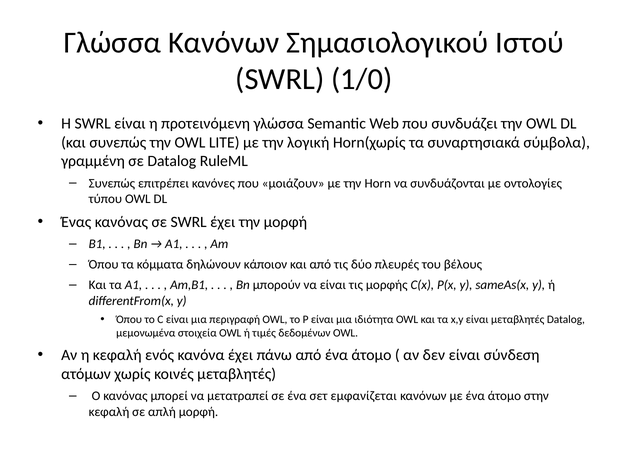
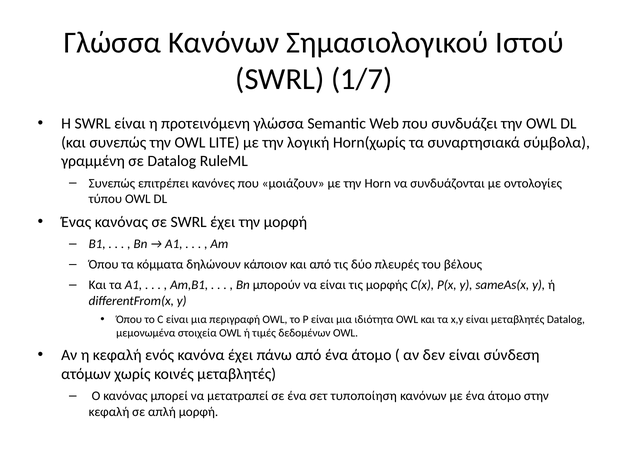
1/0: 1/0 -> 1/7 (362, 79)
εμφανίζεται: εμφανίζεται -> τυποποίηση (364, 396)
